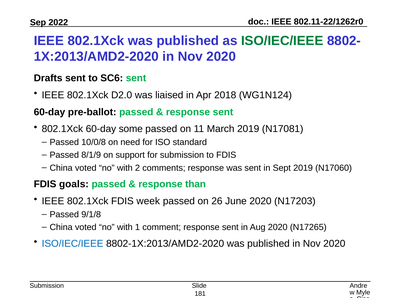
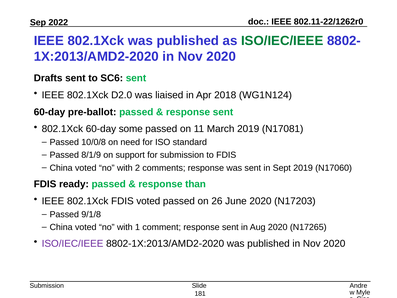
goals: goals -> ready (74, 184)
FDIS week: week -> voted (148, 201)
ISO/IEC/IEEE colour: blue -> purple (73, 243)
